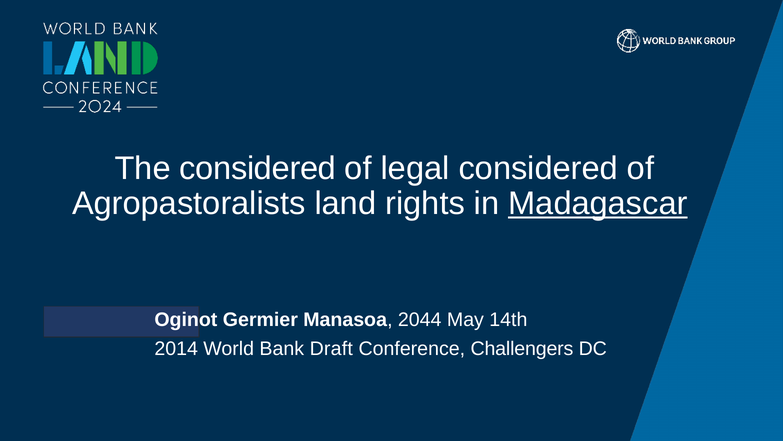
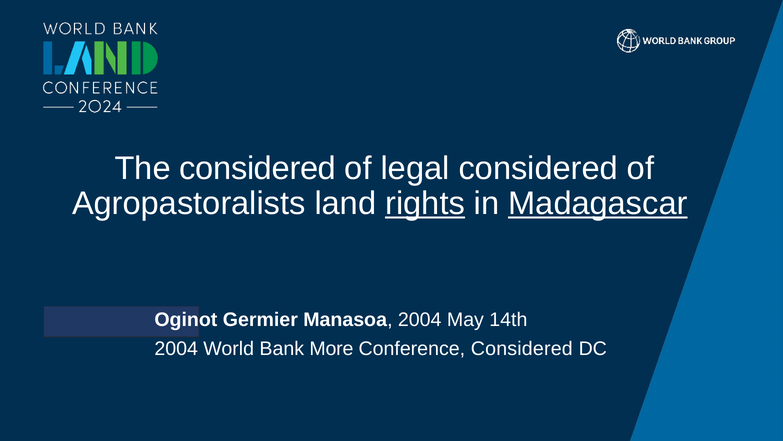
rights underline: none -> present (425, 203)
Manasoa 2044: 2044 -> 2004 (420, 319)
2014: 2014 -> 2004 (176, 348)
Draft: Draft -> More (331, 348)
Conference Challengers: Challengers -> Considered (522, 348)
